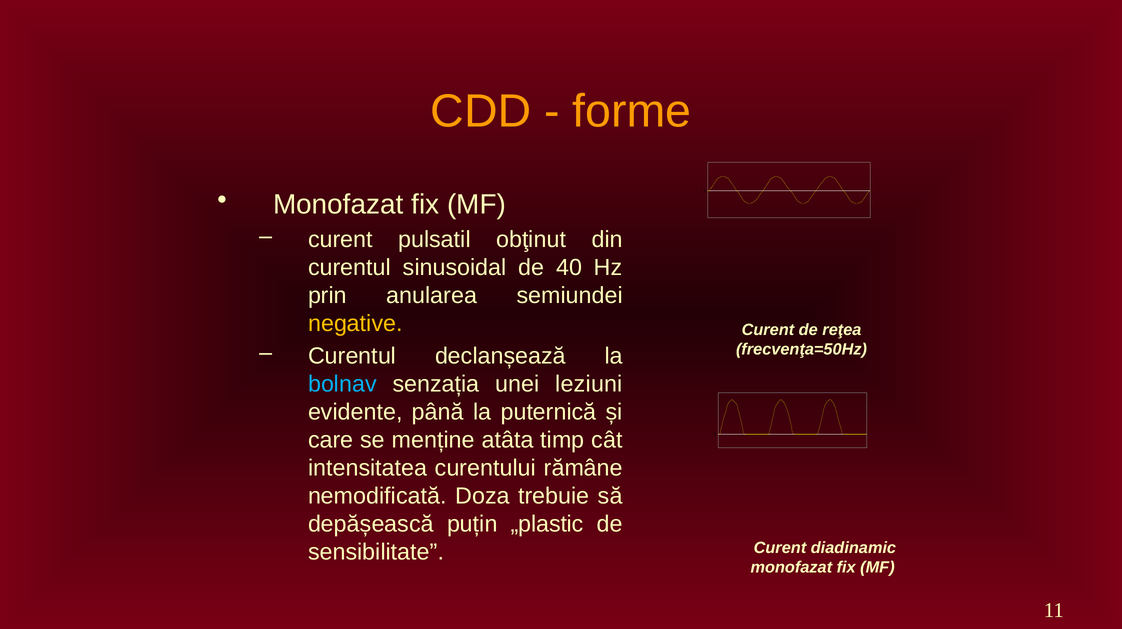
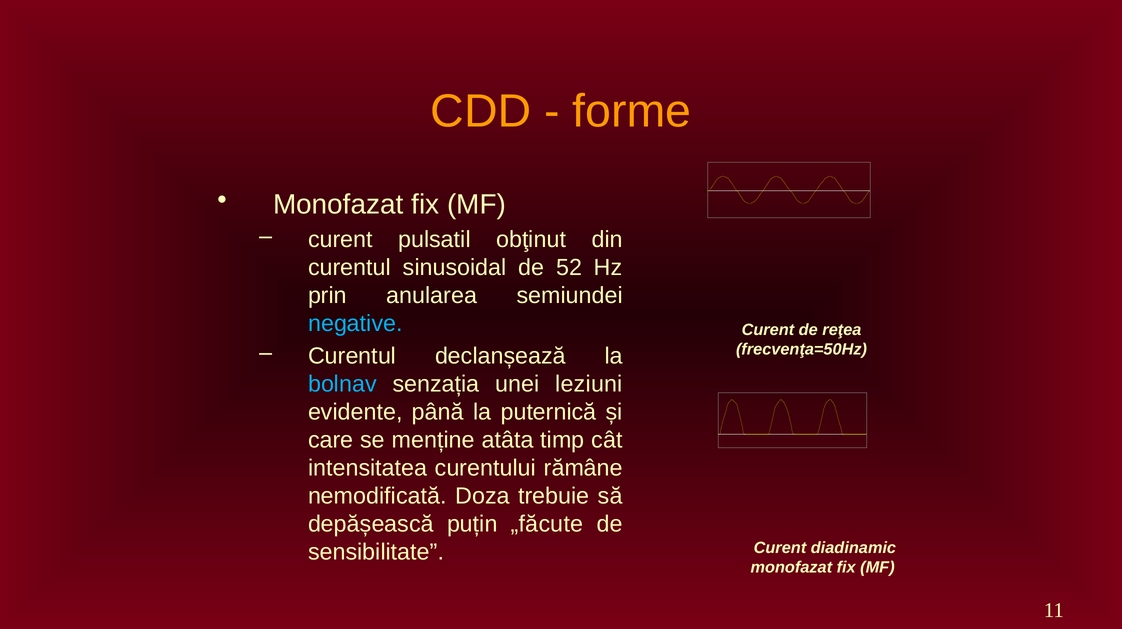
40: 40 -> 52 (569, 268)
negative colour: yellow -> light blue (355, 323)
„plastic: „plastic -> „făcute (547, 524)
